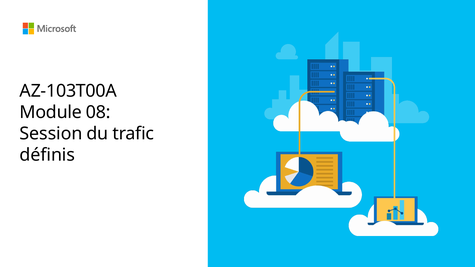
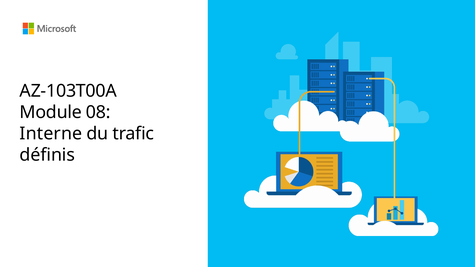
Session: Session -> Interne (51, 134)
